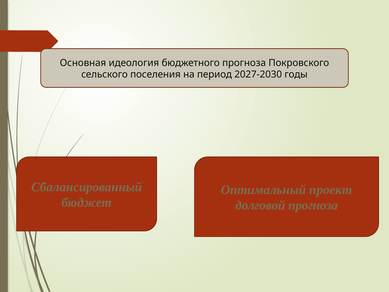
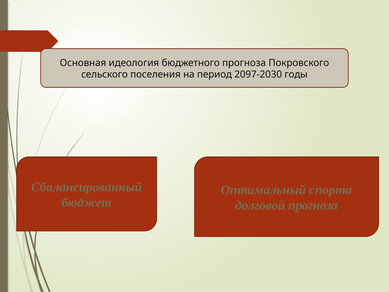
2027-2030: 2027-2030 -> 2097-2030 (258, 74)
проект: проект -> спорта (331, 190)
